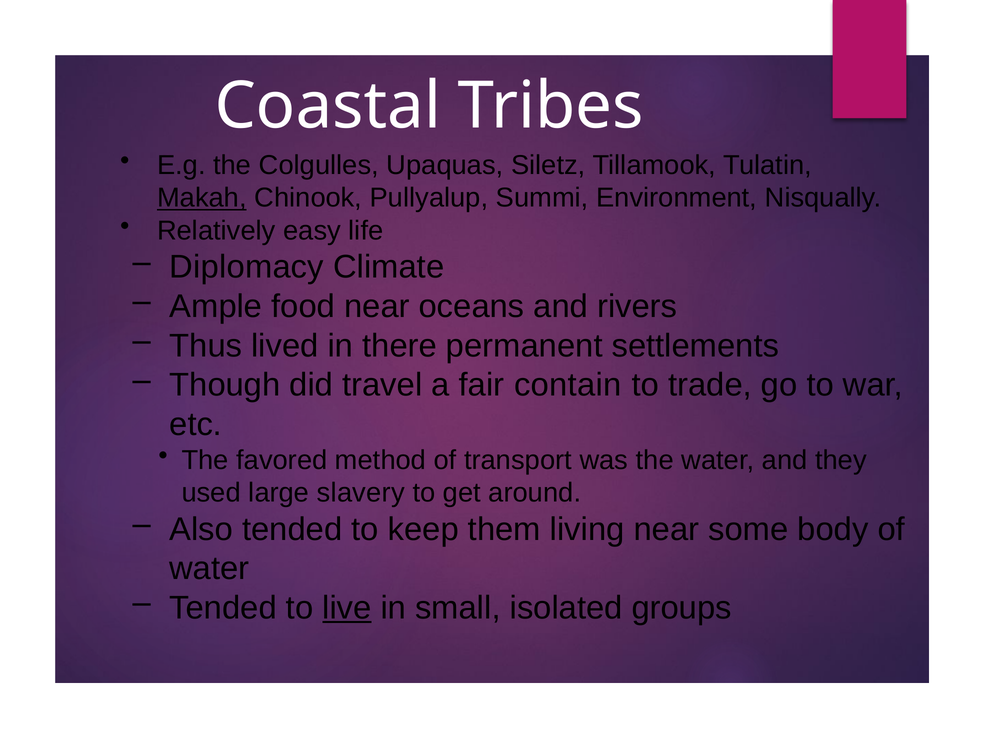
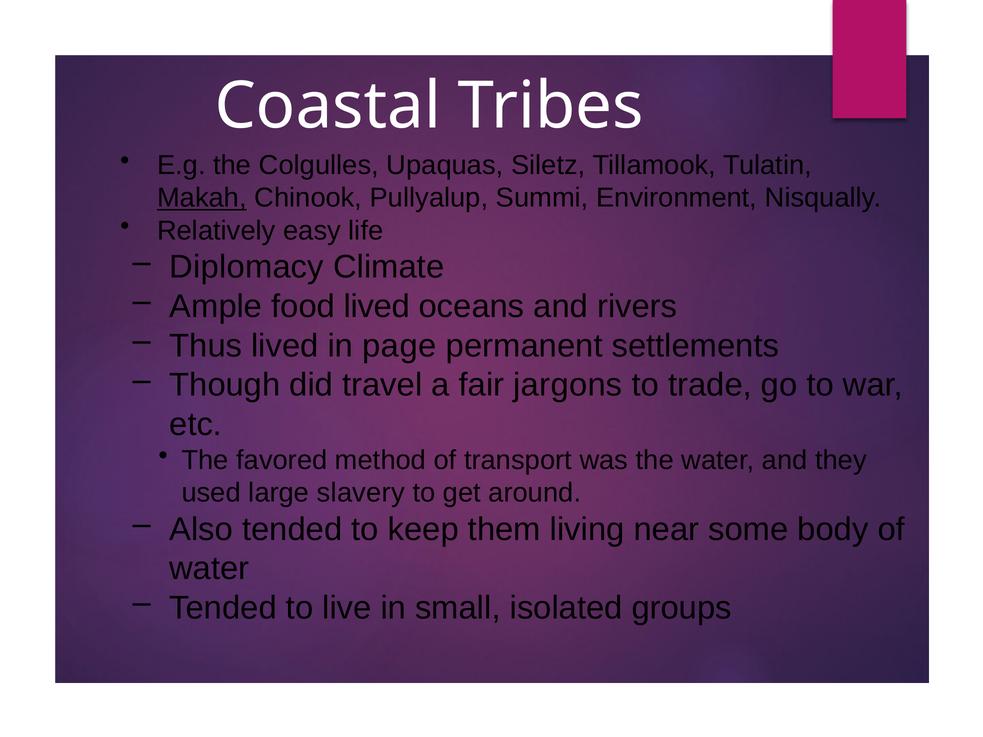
food near: near -> lived (377, 307)
there: there -> page (399, 346)
contain: contain -> jargons (568, 385)
live underline: present -> none (347, 608)
